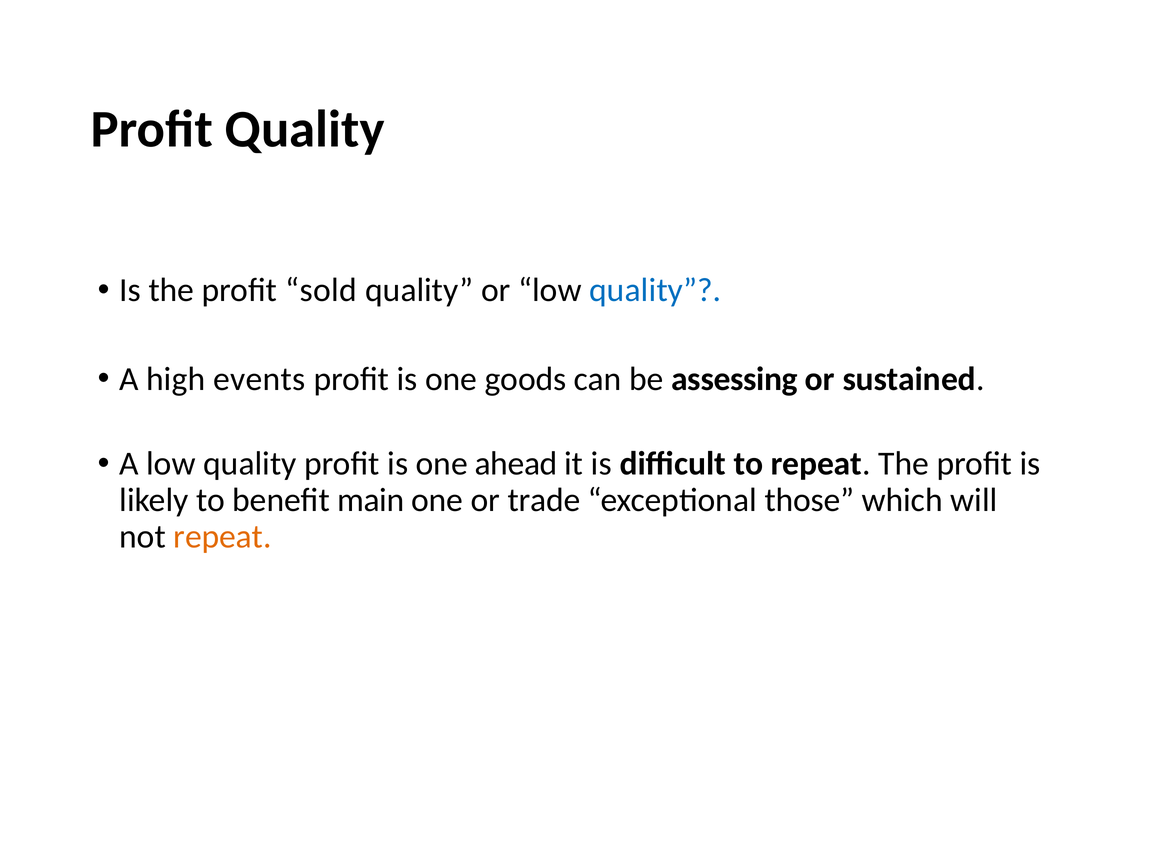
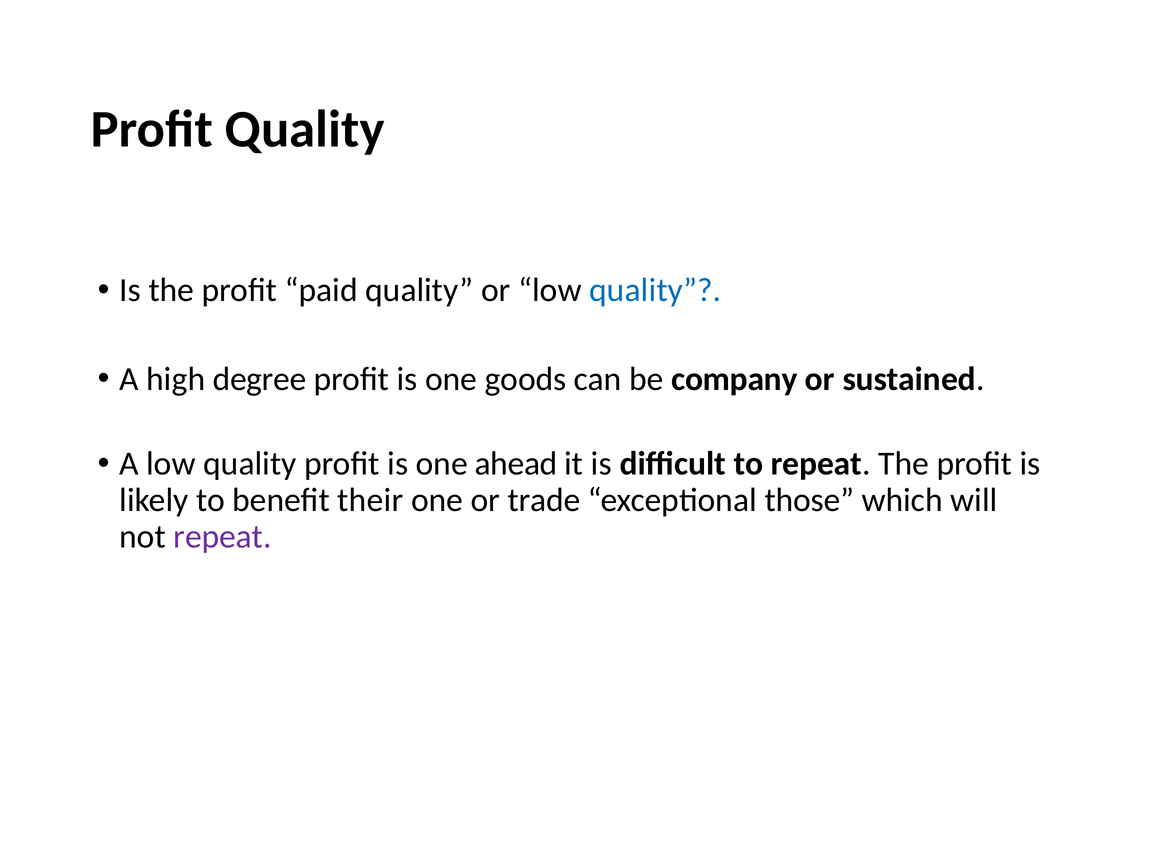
sold: sold -> paid (321, 290)
events: events -> degree (260, 379)
assessing: assessing -> company (734, 379)
main: main -> their (370, 500)
repeat colour: orange -> purple (223, 536)
